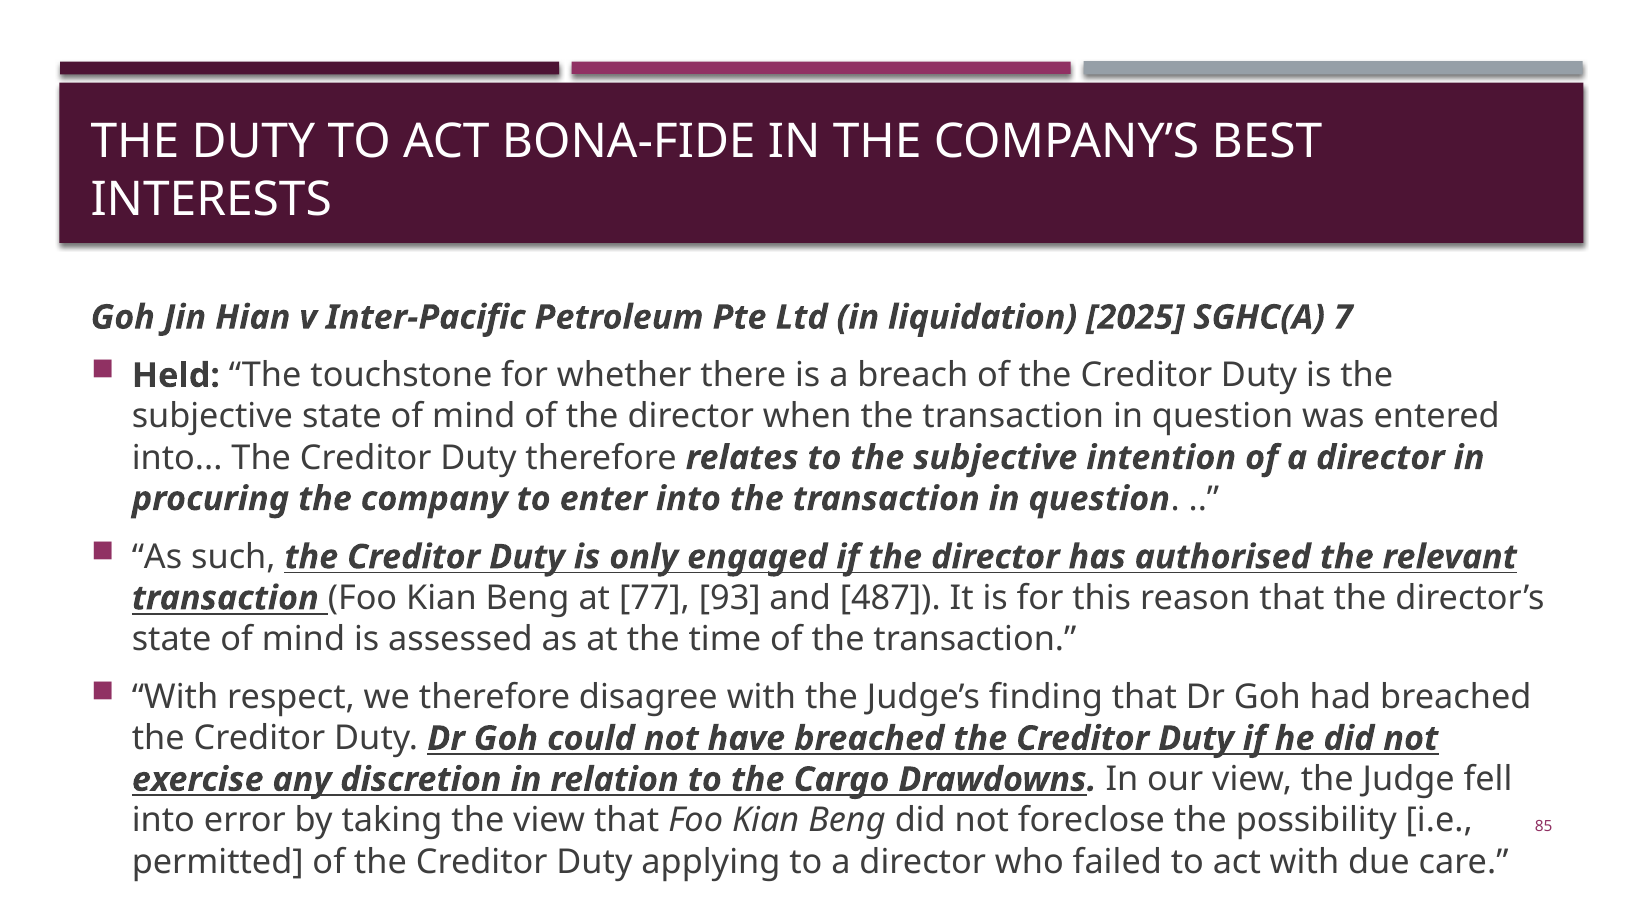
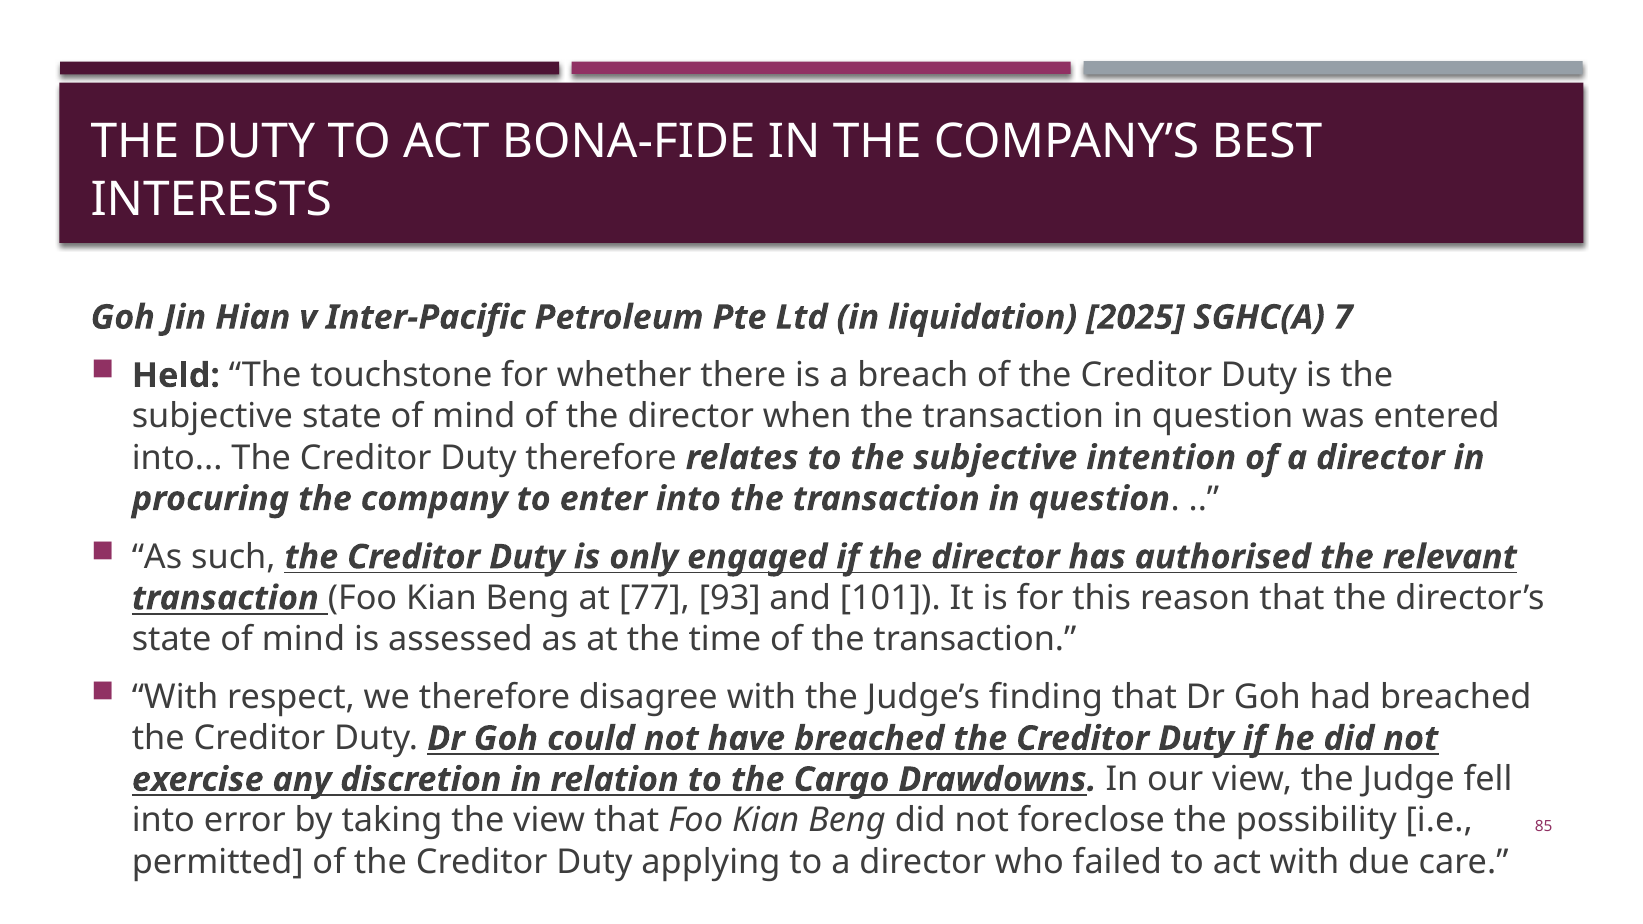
487: 487 -> 101 (890, 598)
